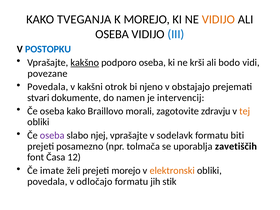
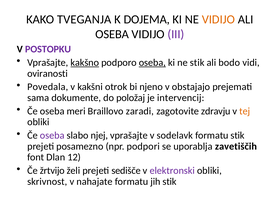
K MOREJO: MOREJO -> DOJEMA (147, 19)
III colour: blue -> purple (176, 34)
POSTOPKU colour: blue -> purple (48, 49)
oseba underline: none -> present (152, 63)
ne krši: krši -> stik (197, 63)
povezane: povezane -> oviranosti (48, 73)
stvari: stvari -> sama (38, 98)
namen: namen -> položaj (131, 98)
oseba kako: kako -> meri (76, 111)
morali: morali -> zaradi (140, 111)
formatu biti: biti -> stik (238, 135)
tolmača: tolmača -> podpori (143, 146)
Časa: Časa -> Dlan (56, 157)
imate: imate -> žrtvijo (52, 171)
prejeti morejo: morejo -> sedišče (126, 171)
elektronski colour: orange -> purple (172, 171)
povedala: povedala -> skrivnost (47, 182)
odločajo: odločajo -> nahajate (95, 182)
